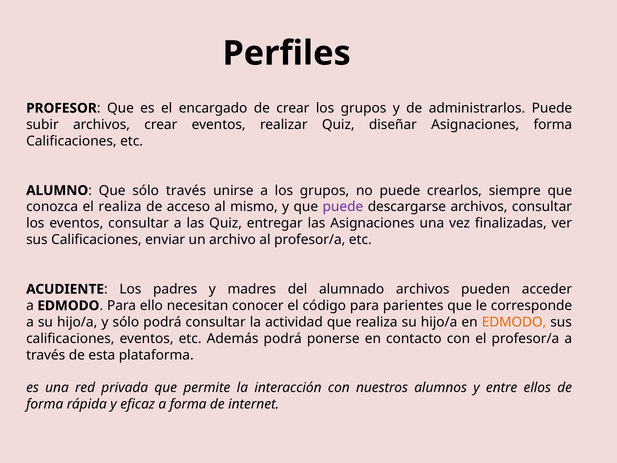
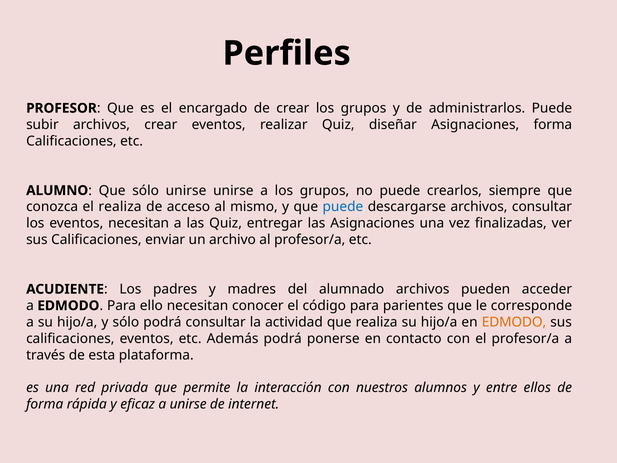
sólo través: través -> unirse (186, 190)
puede colour: purple -> blue (343, 207)
eventos consultar: consultar -> necesitan (139, 223)
a forma: forma -> unirse (188, 404)
